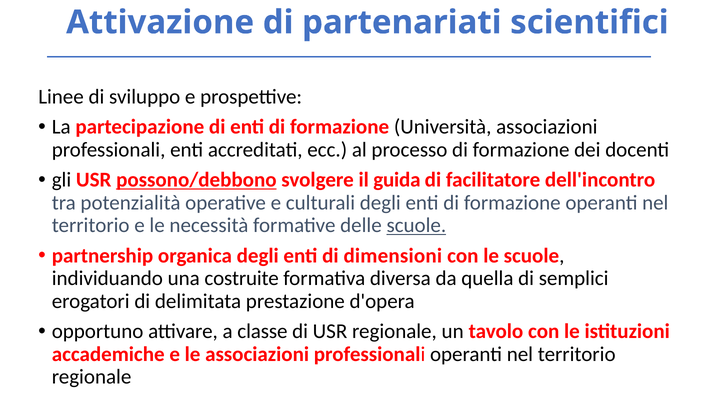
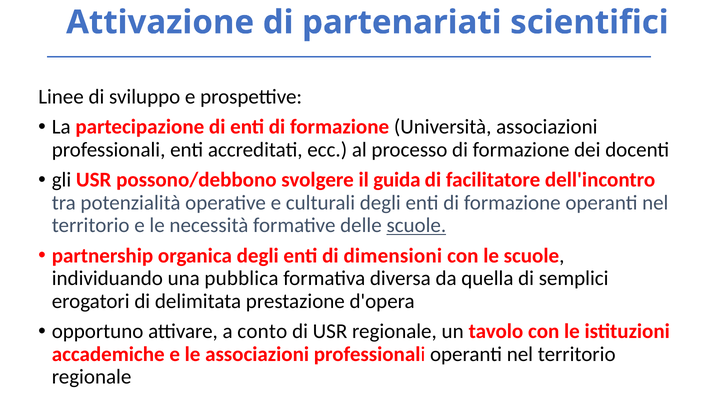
possono/debbono underline: present -> none (196, 180)
costruite: costruite -> pubblica (241, 278)
classe: classe -> conto (262, 331)
